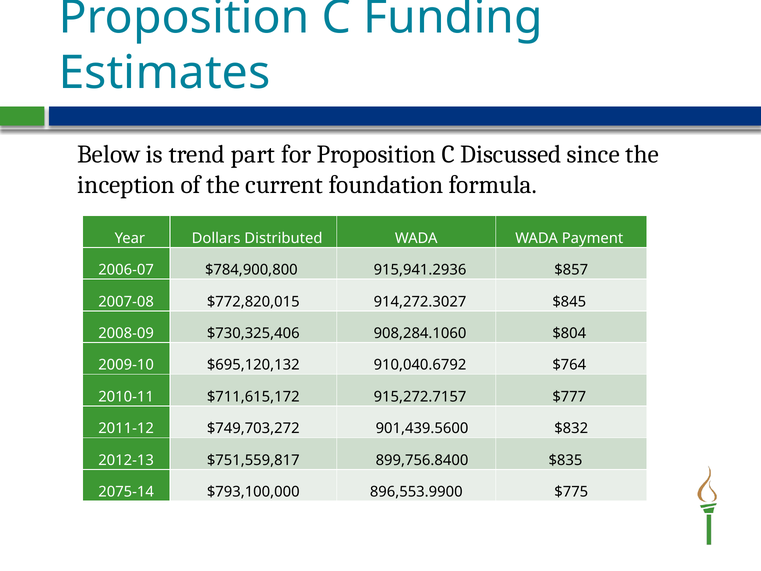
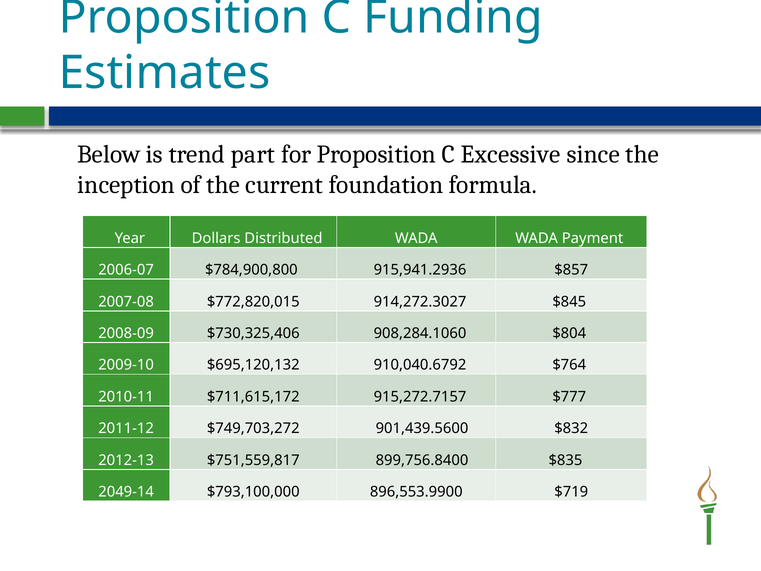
Discussed: Discussed -> Excessive (511, 154)
2075-14: 2075-14 -> 2049-14 (126, 492)
$775: $775 -> $719 (571, 492)
